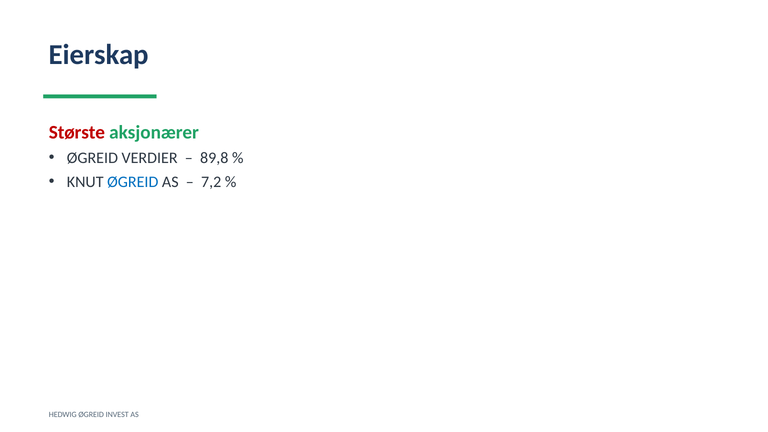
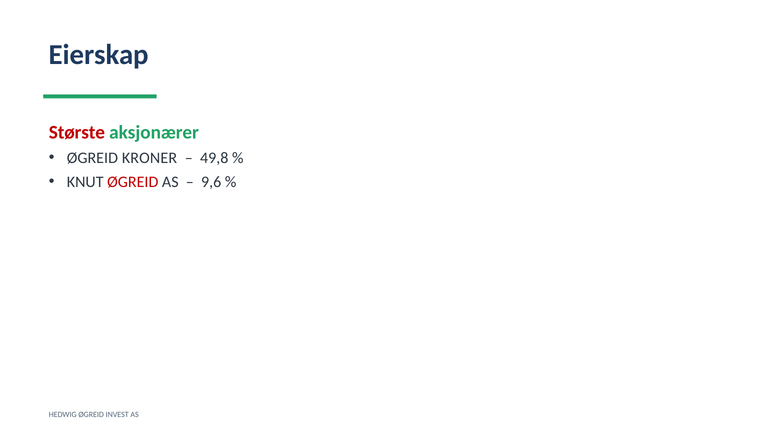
VERDIER: VERDIER -> KRONER (149, 158)
89,8: 89,8 -> 49,8 (214, 158)
ØGREID colour: blue -> red (133, 182)
7,2: 7,2 -> 9,6 (211, 182)
